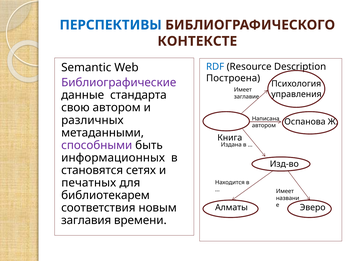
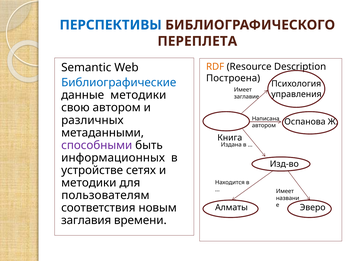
КОНТЕКСТЕ: КОНТЕКСТЕ -> ПЕРЕПЛЕТА (197, 41)
RDF colour: blue -> orange (215, 67)
Библиографические colour: purple -> blue (119, 83)
данные стандарта: стандарта -> методики (138, 95)
становятся: становятся -> устройстве (92, 170)
печатных: печатных -> методики (89, 183)
библиотекарем: библиотекарем -> пользователям (105, 195)
